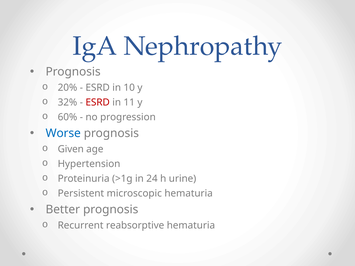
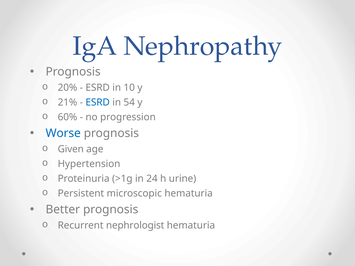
32%: 32% -> 21% (67, 102)
ESRD colour: red -> blue (98, 102)
11: 11 -> 54 (129, 102)
reabsorptive: reabsorptive -> nephrologist (135, 226)
